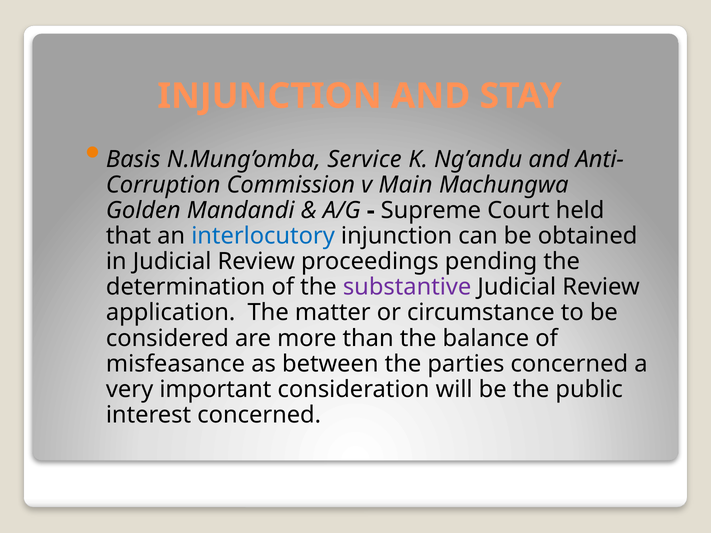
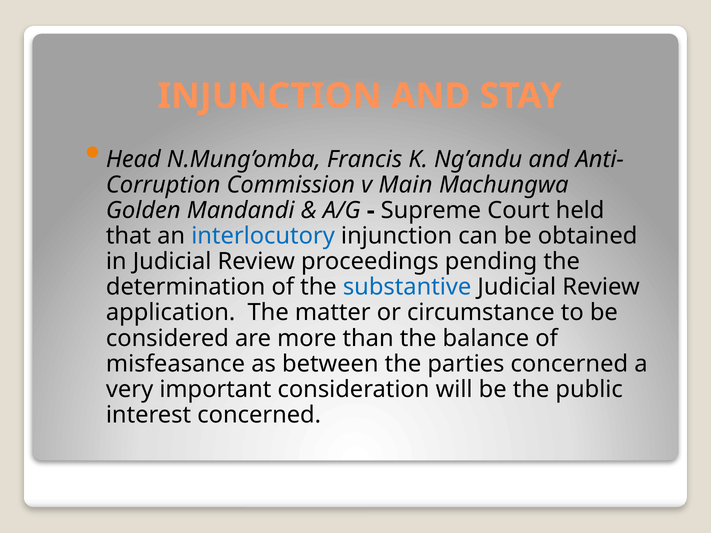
Basis: Basis -> Head (133, 159)
Service: Service -> Francis (365, 159)
substantive colour: purple -> blue (407, 287)
